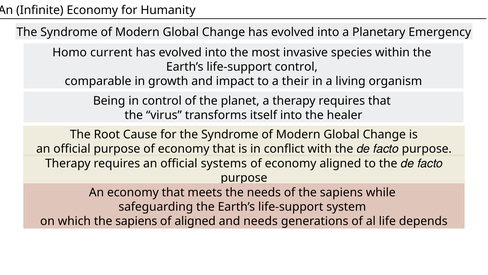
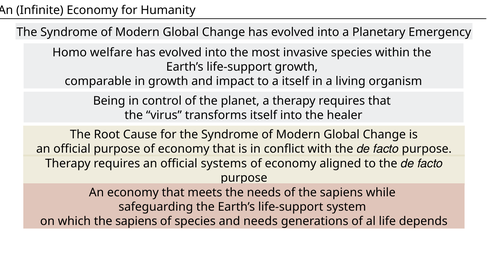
current: current -> welfare (111, 52)
life-support control: control -> growth (296, 67)
a their: their -> itself (295, 81)
of aligned: aligned -> species (195, 221)
